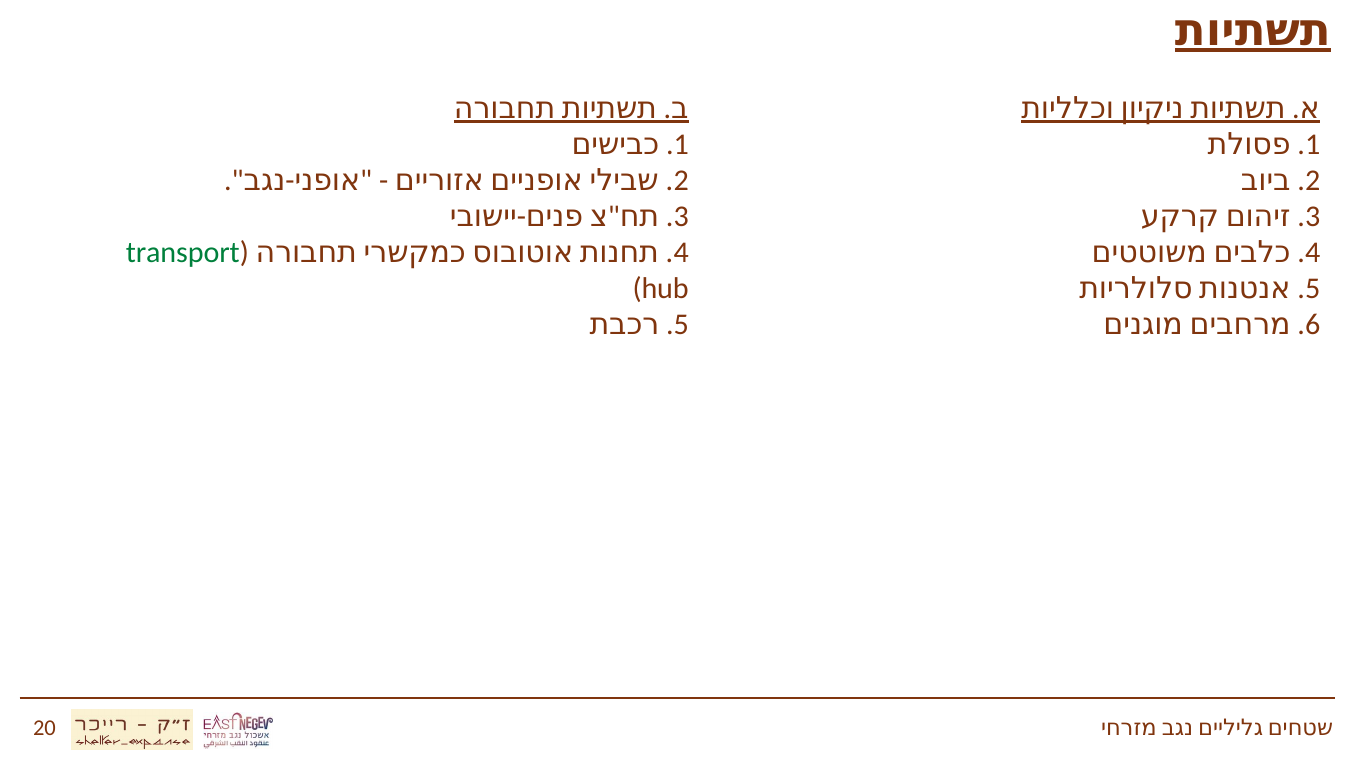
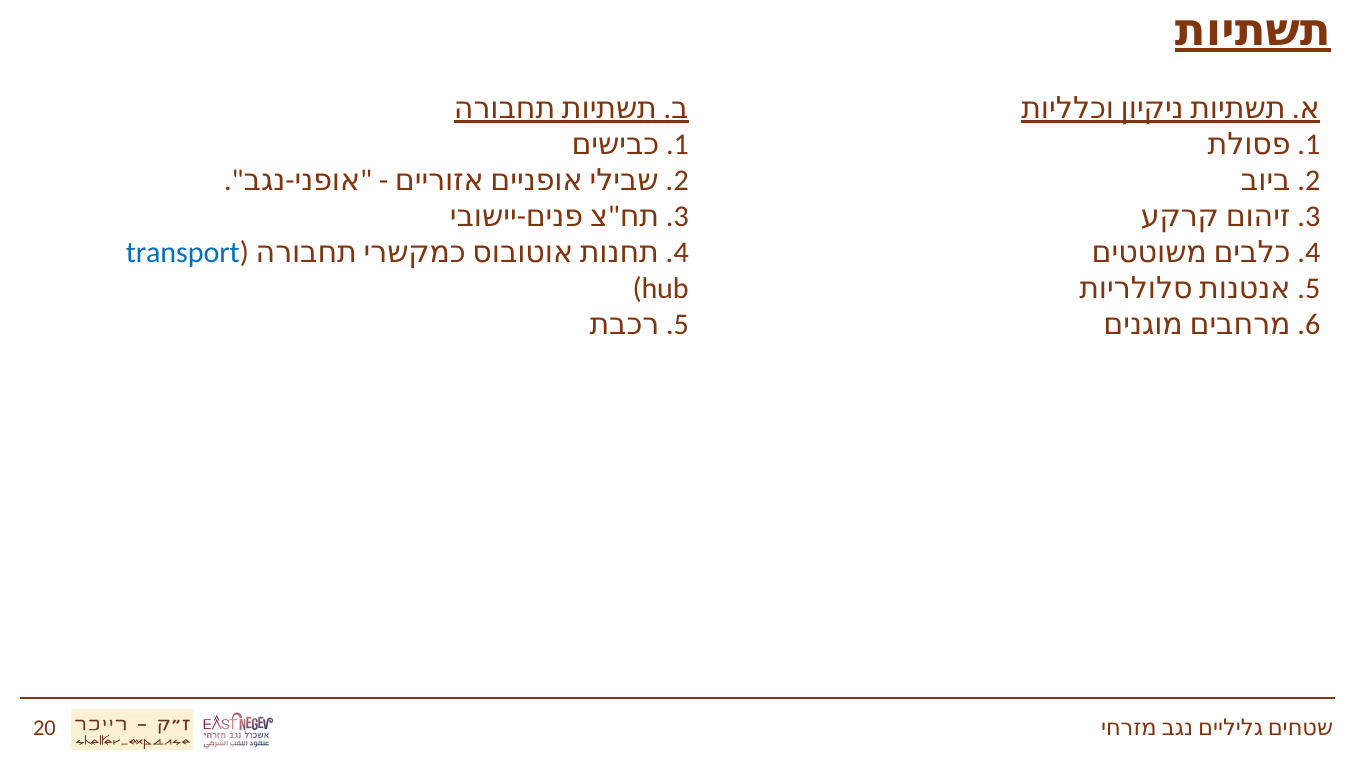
transport colour: green -> blue (183, 253)
